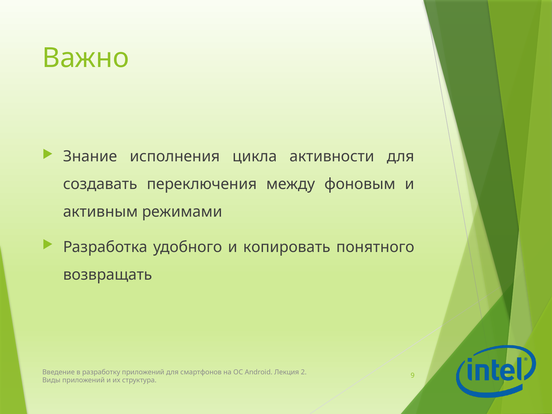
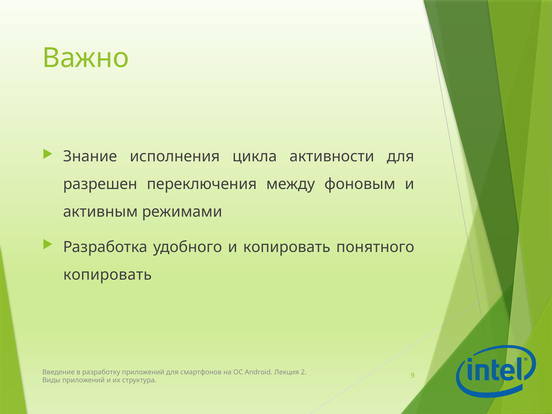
создавать: создавать -> разрешен (100, 184)
возвращать: возвращать -> копировать (108, 275)
